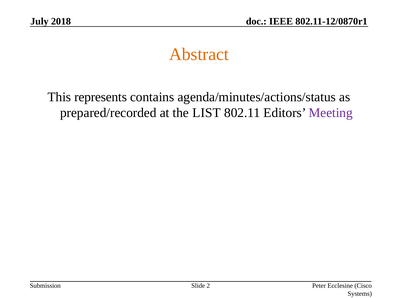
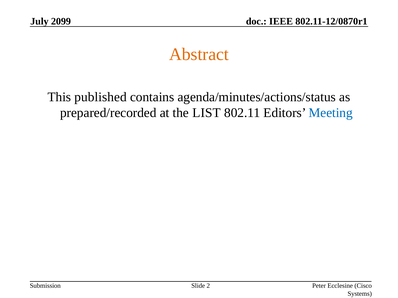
2018: 2018 -> 2099 (61, 21)
represents: represents -> published (101, 97)
Meeting colour: purple -> blue (331, 113)
